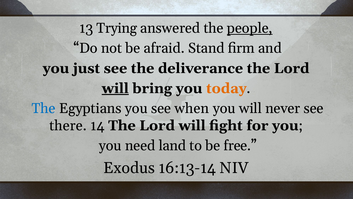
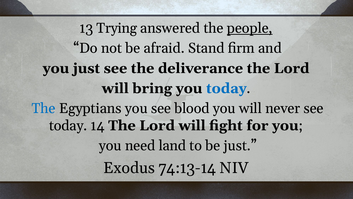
will underline: present -> none (115, 88)
today colour: orange -> blue (226, 88)
when: when -> blood (192, 108)
there: there -> today (68, 125)
be free: free -> just (240, 145)
16:13-14: 16:13-14 -> 74:13-14 (187, 168)
